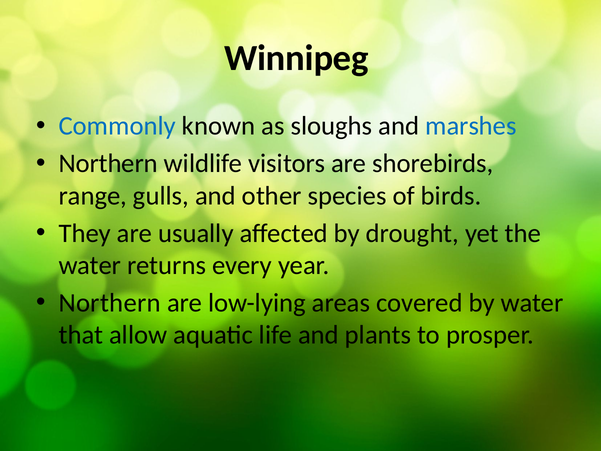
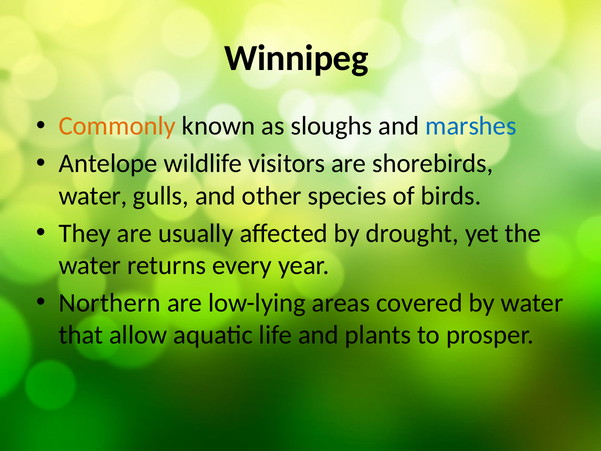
Commonly colour: blue -> orange (117, 126)
Northern: Northern -> Antelope (108, 164)
range: range -> water (93, 196)
